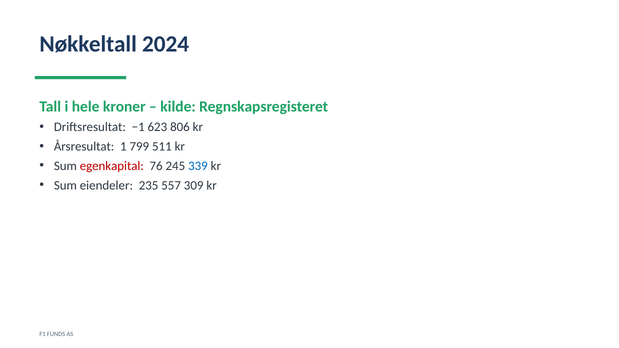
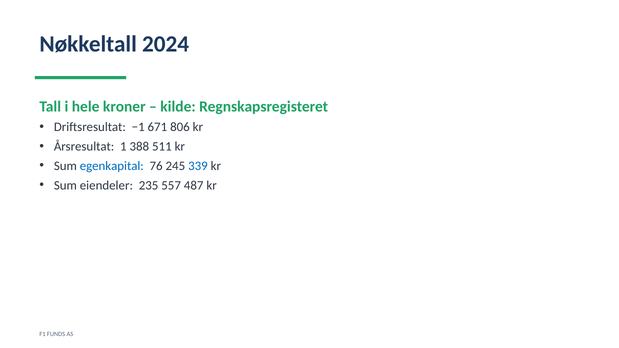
623: 623 -> 671 (157, 127)
799: 799 -> 388 (139, 147)
egenkapital colour: red -> blue (112, 166)
309: 309 -> 487 (194, 185)
